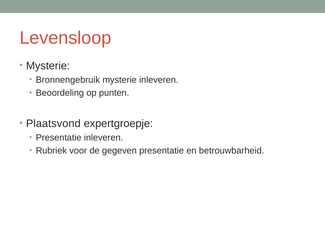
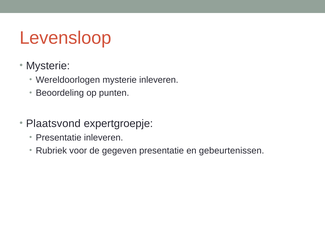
Bronnengebruik: Bronnengebruik -> Wereldoorlogen (68, 80)
betrouwbarheid: betrouwbarheid -> gebeurtenissen (232, 150)
